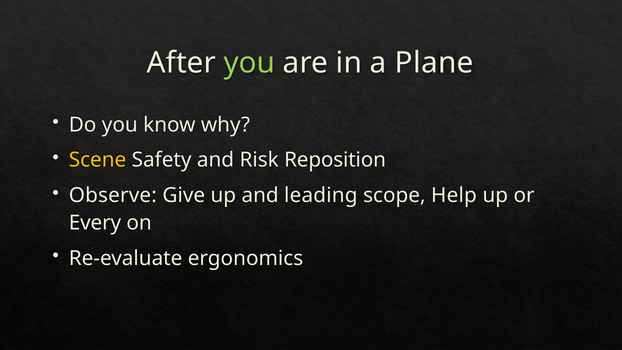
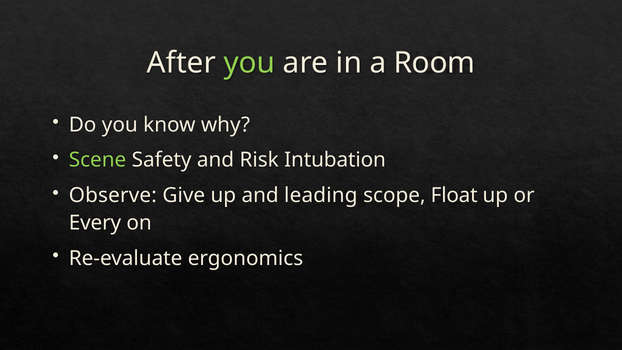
Plane: Plane -> Room (434, 63)
Scene colour: yellow -> light green (98, 160)
Reposition: Reposition -> Intubation (335, 160)
Help: Help -> Float (454, 195)
